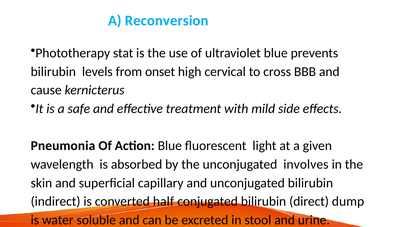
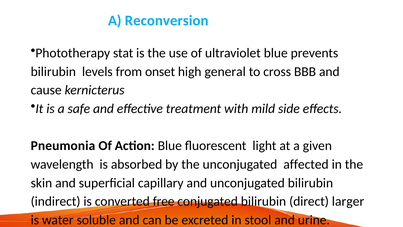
cervical: cervical -> general (225, 71)
involves: involves -> affected (306, 164)
half: half -> free (164, 201)
dump: dump -> larger (348, 201)
